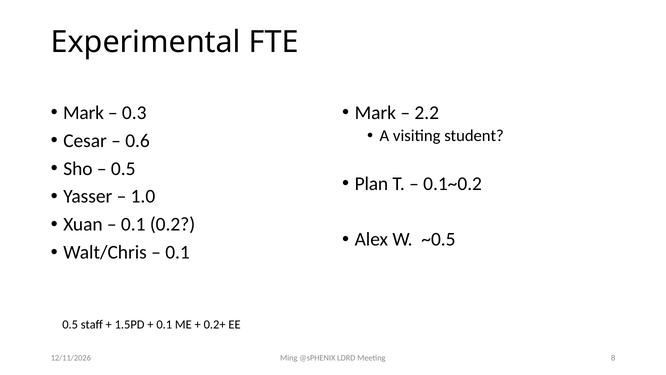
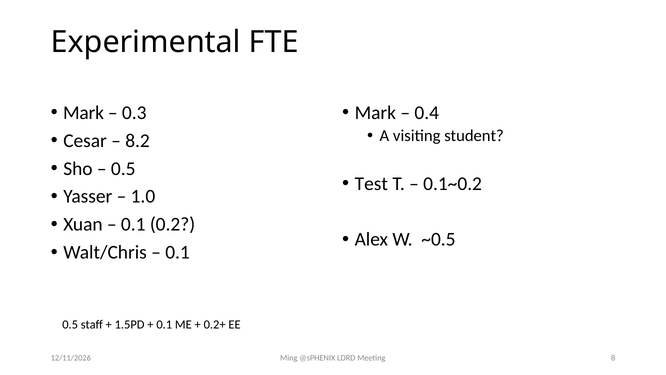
2.2: 2.2 -> 0.4 (427, 113)
0.6: 0.6 -> 8.2 (138, 141)
Plan: Plan -> Test (371, 183)
